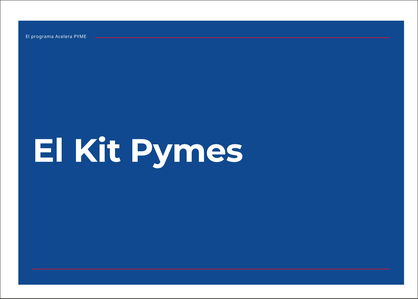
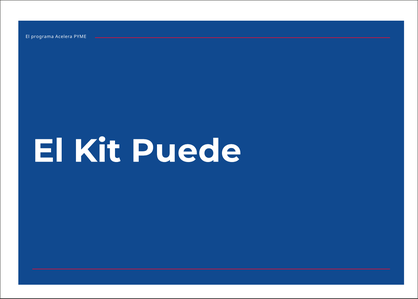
Pymes: Pymes -> Puede (186, 151)
